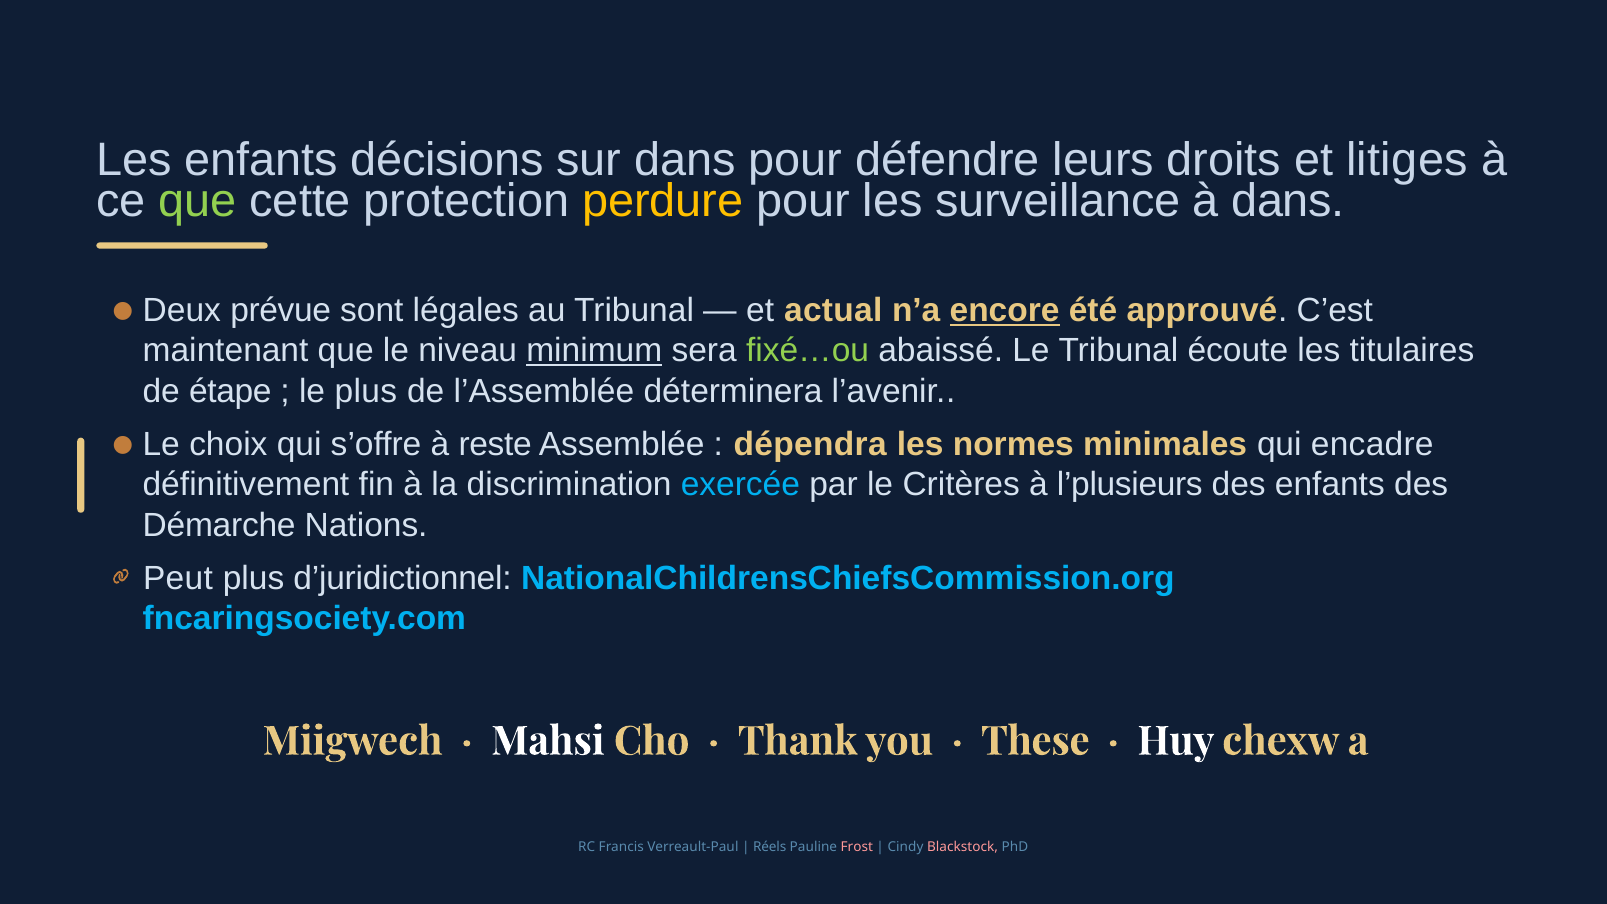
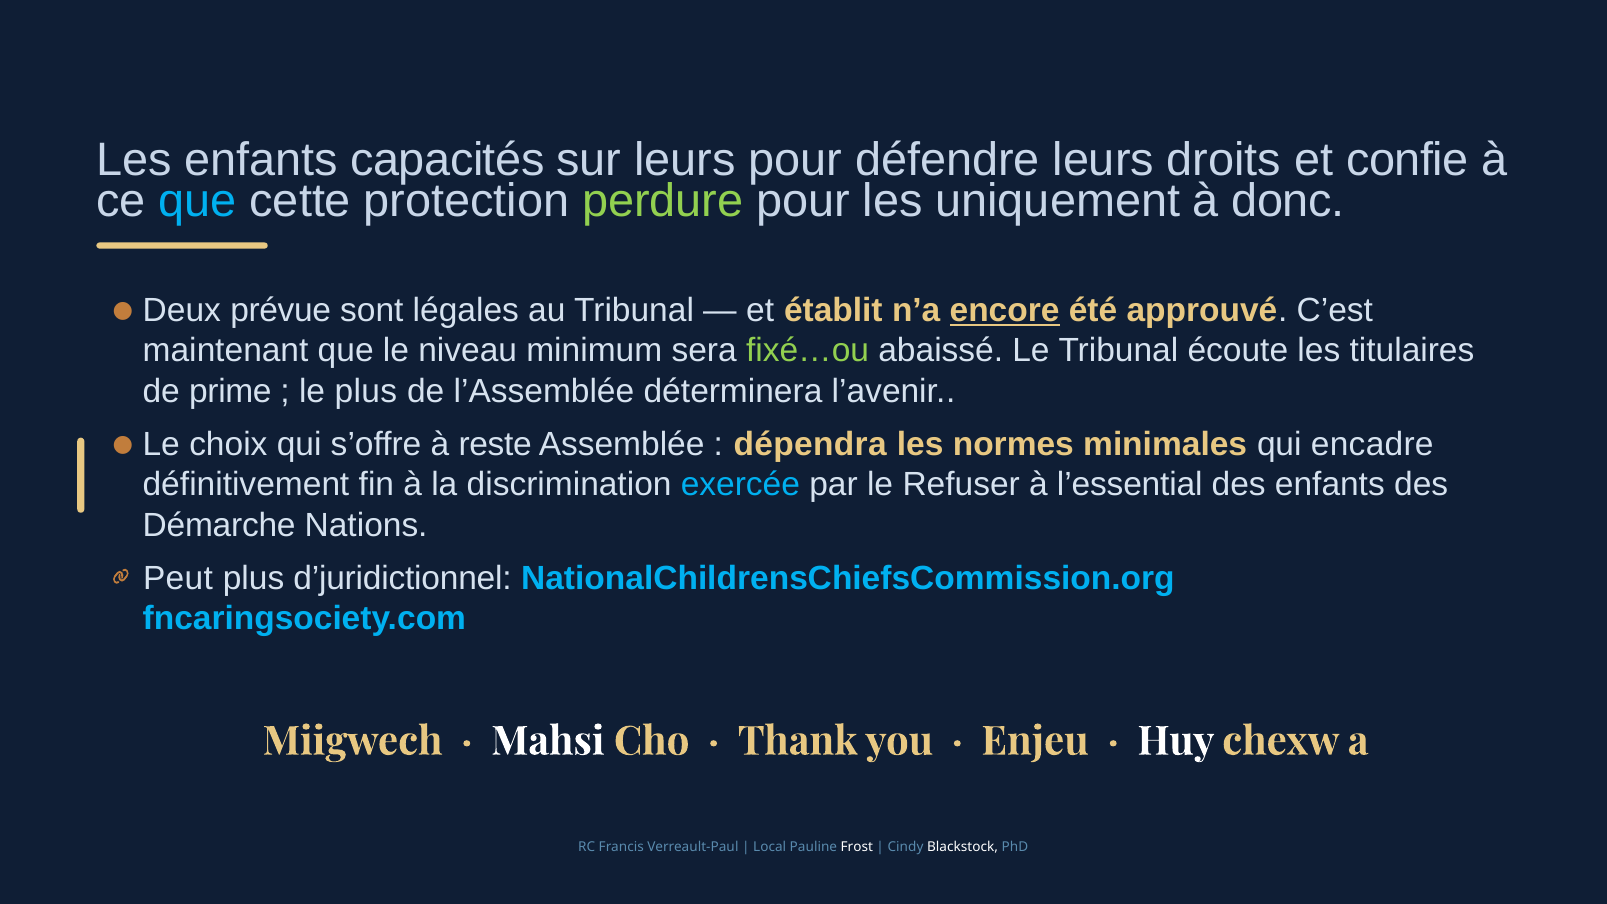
décisions: décisions -> capacités (447, 160)
sur dans: dans -> leurs (685, 160)
litiges: litiges -> confie (1407, 160)
que colour: light green -> light blue (198, 201)
perdure colour: yellow -> light green (663, 201)
surveillance: surveillance -> uniquement (1058, 201)
à dans: dans -> donc (1288, 201)
actual: actual -> établit (833, 311)
minimum underline: present -> none (594, 351)
étape: étape -> prime (230, 391)
Critères: Critères -> Refuser (961, 485)
l’plusieurs: l’plusieurs -> l’essential (1130, 485)
These: These -> Enjeu (1035, 741)
Réels: Réels -> Local (770, 847)
Frost colour: pink -> white (857, 847)
Blackstock colour: pink -> white (963, 847)
